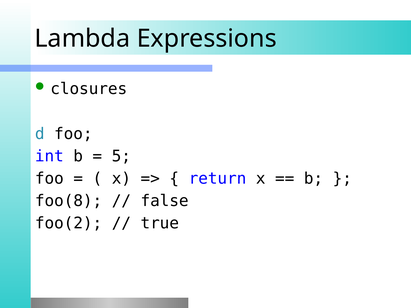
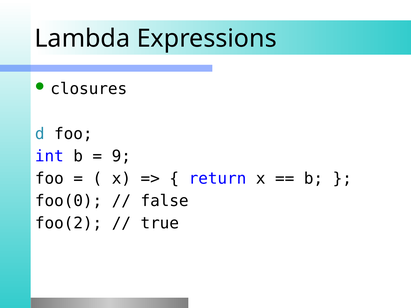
5: 5 -> 9 (121, 156)
foo(8: foo(8 -> foo(0 (69, 201)
